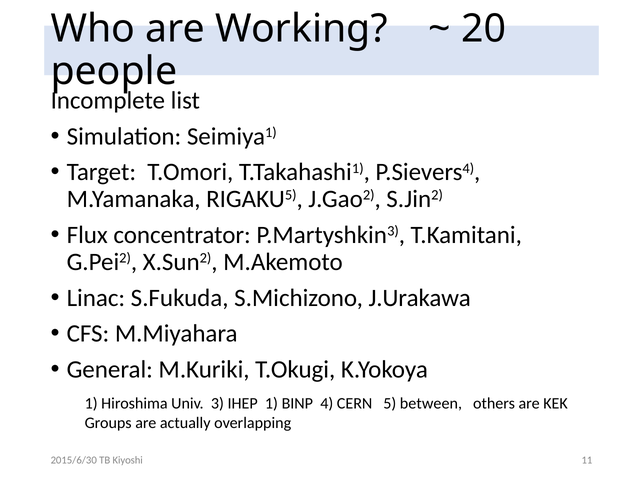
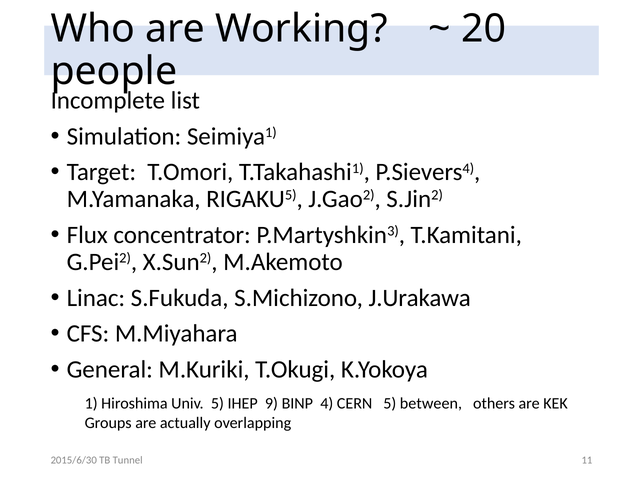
Univ 3: 3 -> 5 (217, 404)
IHEP 1: 1 -> 9 (271, 404)
Kiyoshi: Kiyoshi -> Tunnel (128, 461)
